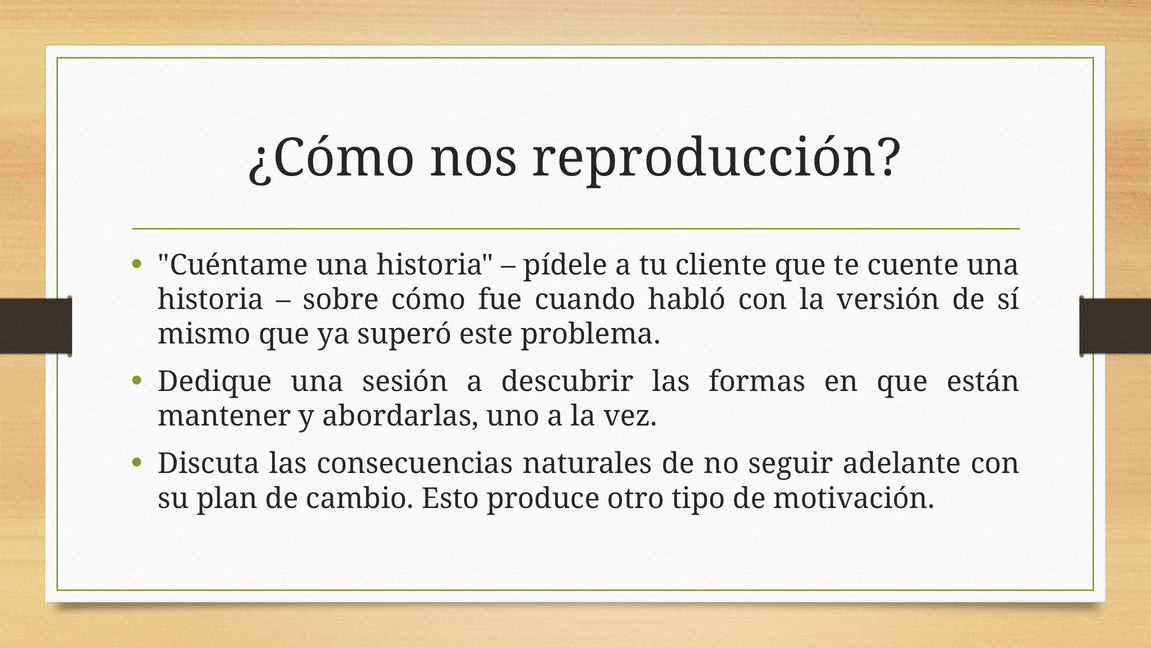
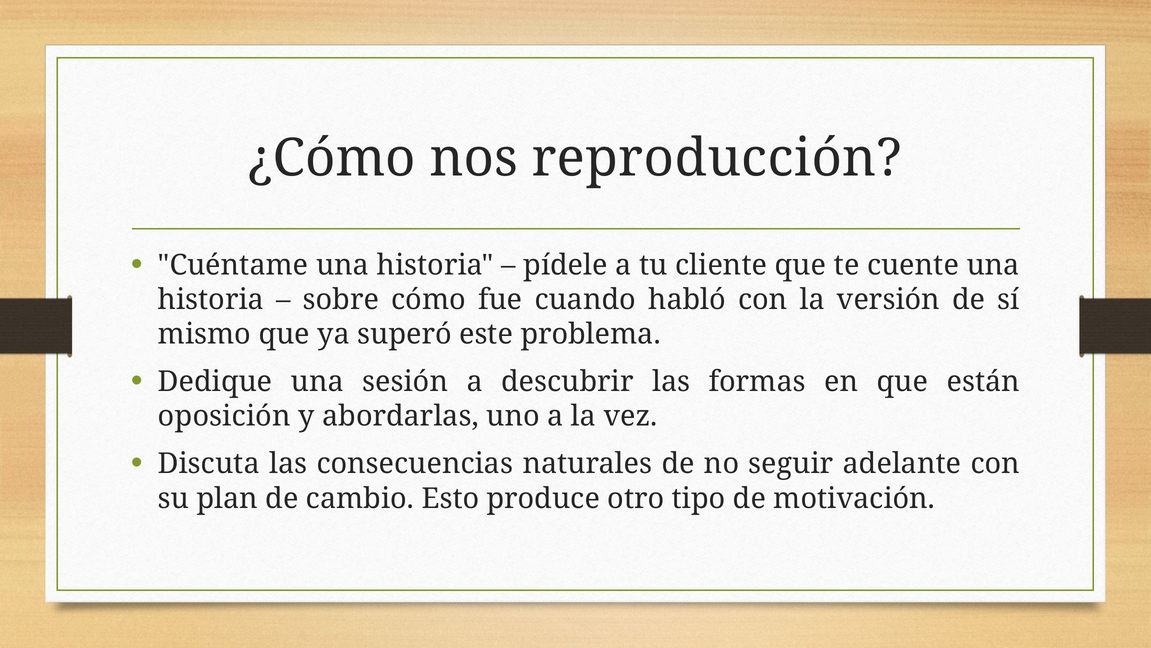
mantener: mantener -> oposición (224, 416)
